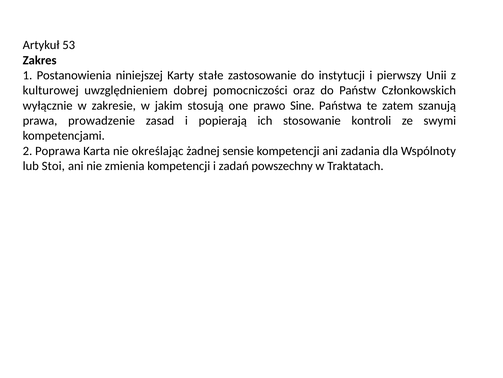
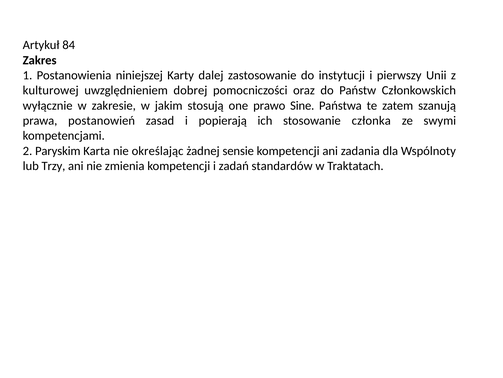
53: 53 -> 84 (69, 45)
stałe: stałe -> dalej (211, 75)
prowadzenie: prowadzenie -> postanowień (102, 120)
kontroli: kontroli -> członka (371, 120)
Poprawa: Poprawa -> Paryskim (58, 151)
Stoi: Stoi -> Trzy (53, 166)
powszechny: powszechny -> standardów (282, 166)
